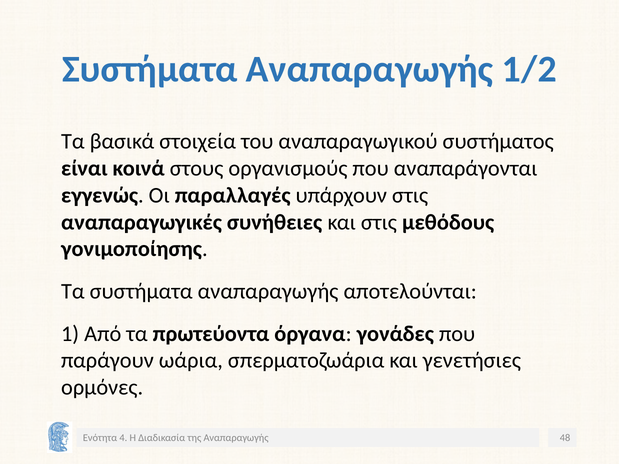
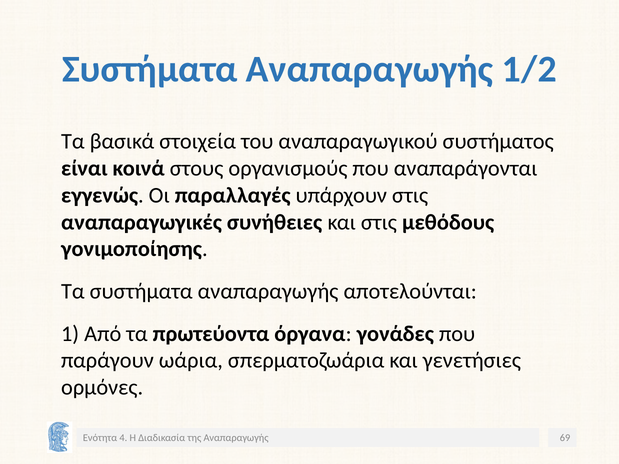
48: 48 -> 69 (565, 438)
